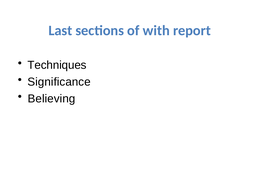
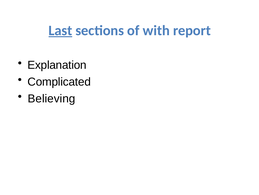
Last underline: none -> present (60, 30)
Techniques: Techniques -> Explanation (57, 65)
Significance: Significance -> Complicated (59, 82)
